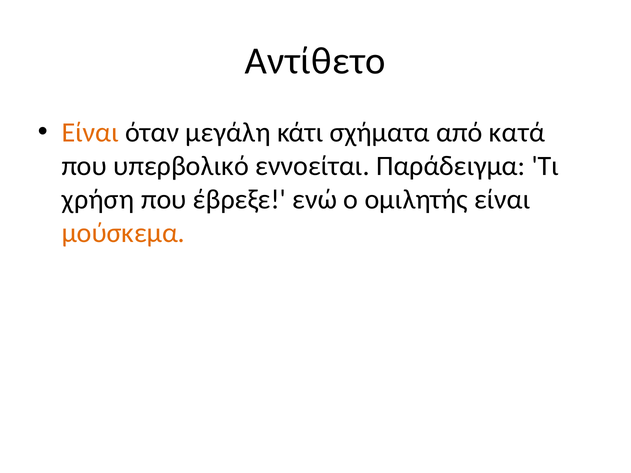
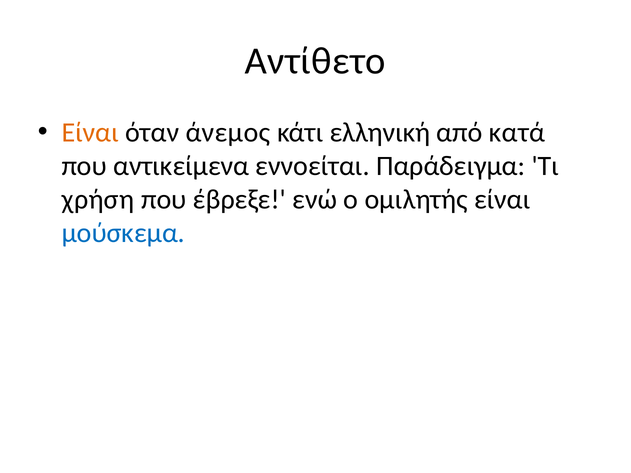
μεγάλη: μεγάλη -> άνεμος (228, 132)
σχήματα: σχήματα -> ελληνική (380, 132)
υπερβολικό: υπερβολικό -> αντικείμενα (181, 166)
μούσκεμα colour: orange -> blue (123, 233)
